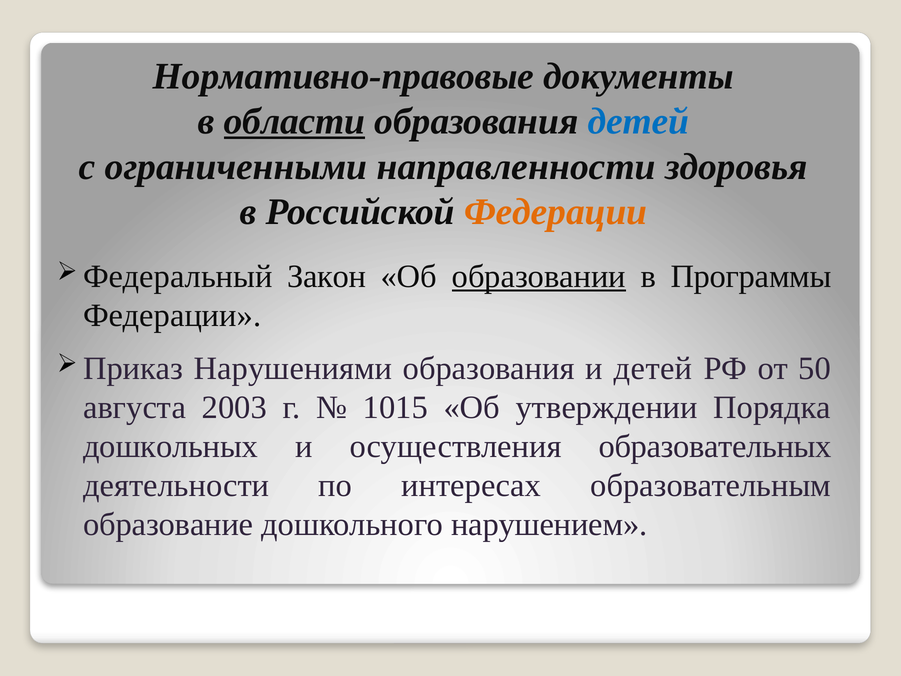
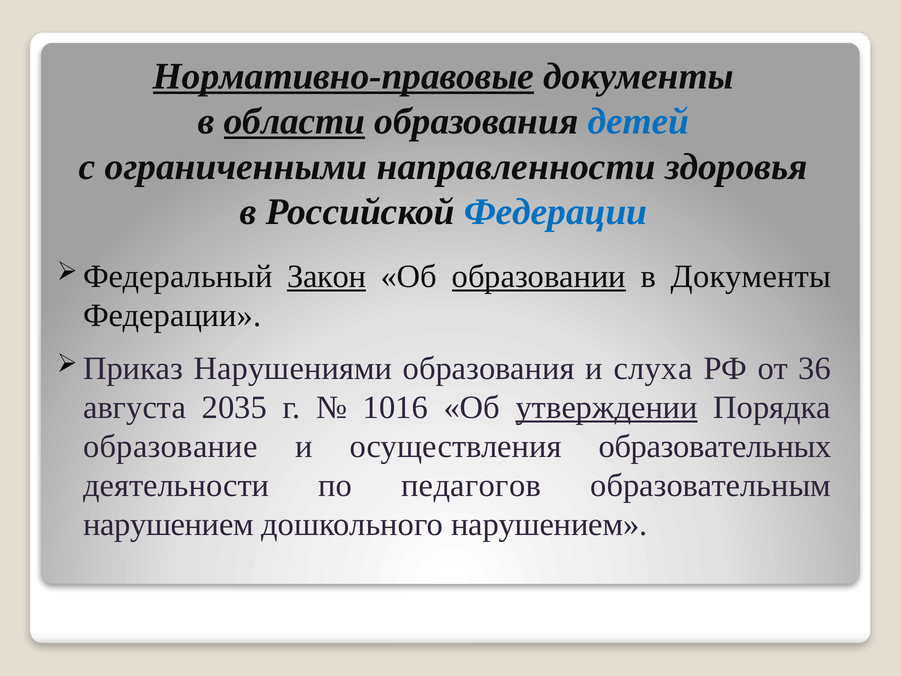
Нормативно-правовые underline: none -> present (344, 77)
Федерации colour: orange -> blue (556, 212)
Закон underline: none -> present (327, 276)
в Программы: Программы -> Документы (751, 276)
и детей: детей -> слуха (653, 368)
50: 50 -> 36 (815, 368)
2003: 2003 -> 2035 (234, 407)
1015: 1015 -> 1016 (395, 407)
утверждении underline: none -> present (607, 407)
дошкольных: дошкольных -> образование (170, 446)
интересах: интересах -> педагогов (471, 485)
образование: образование -> нарушением (168, 524)
